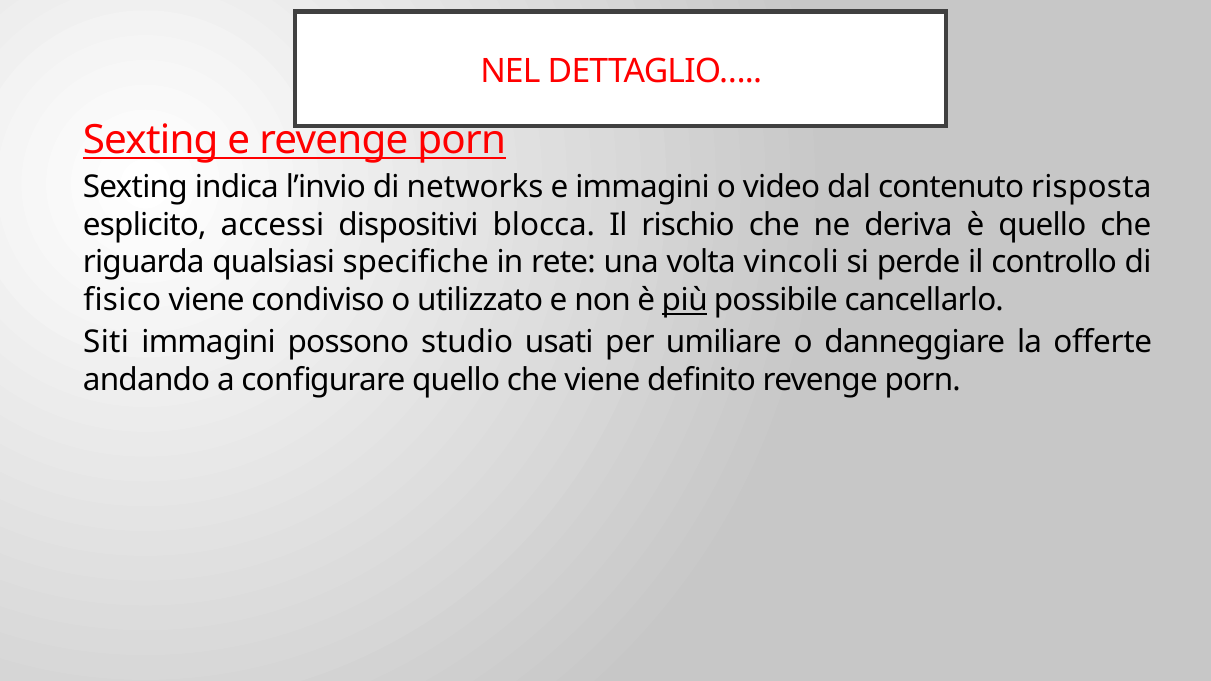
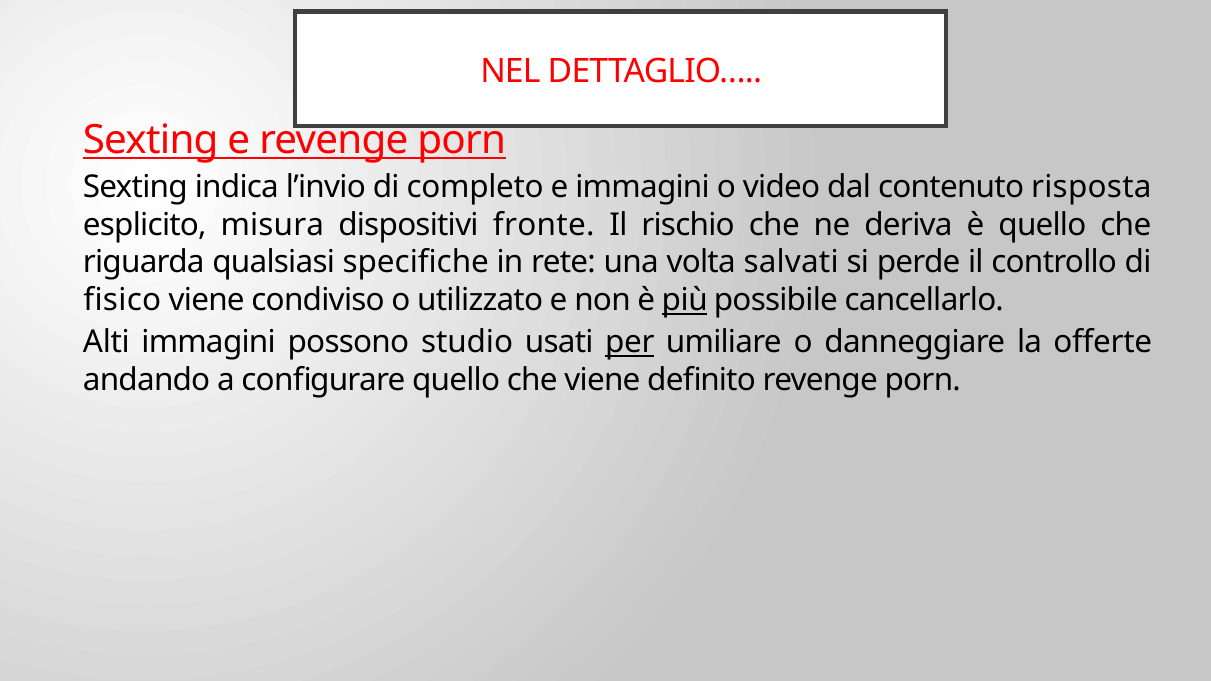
networks: networks -> completo (475, 187)
accessi: accessi -> misura (272, 225)
blocca: blocca -> fronte (544, 225)
vincoli: vincoli -> salvati (791, 263)
Siti: Siti -> Alti (106, 343)
per underline: none -> present (630, 343)
